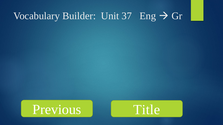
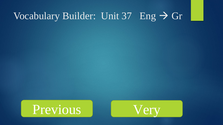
Title: Title -> Very (147, 110)
